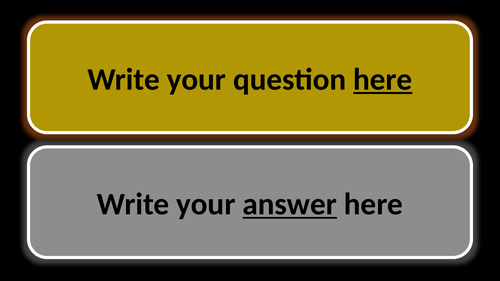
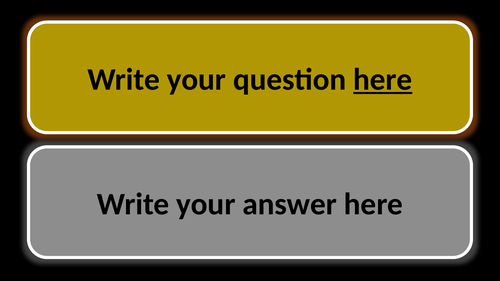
answer underline: present -> none (290, 205)
